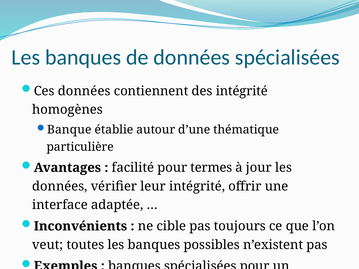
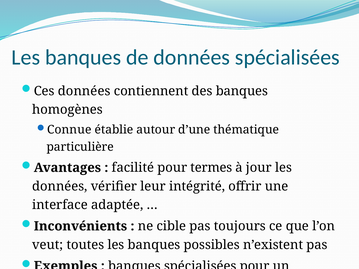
des intégrité: intégrité -> banques (242, 91)
Banque: Banque -> Connue (69, 130)
